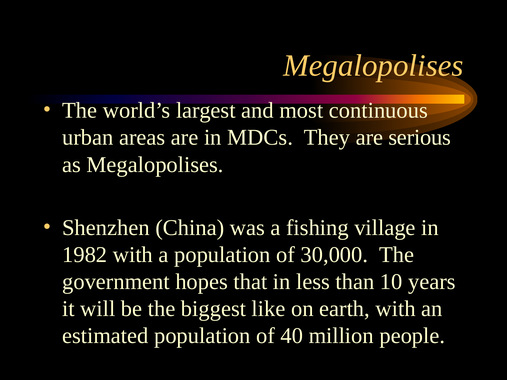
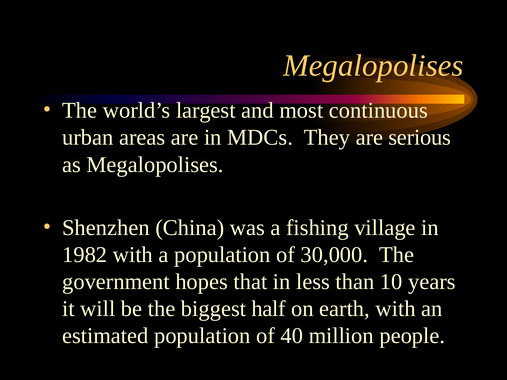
like: like -> half (269, 309)
